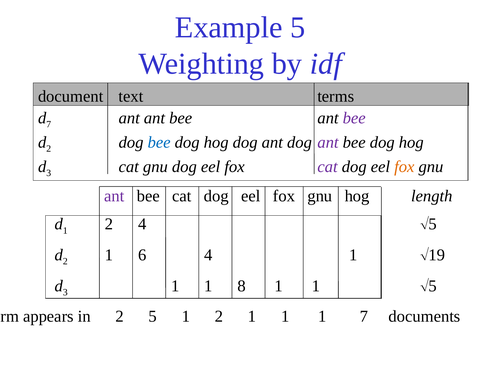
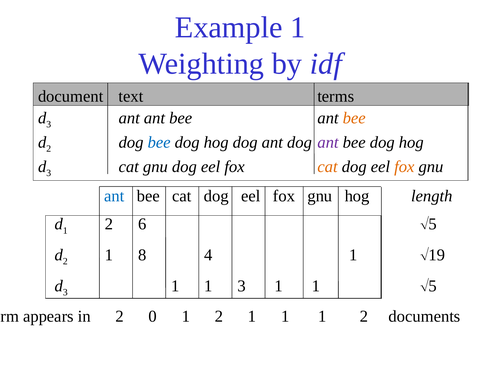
Example 5: 5 -> 1 (298, 27)
7: 7 -> 3 (49, 124)
bee colour: purple -> orange (354, 118)
cat colour: purple -> orange (328, 166)
ant colour: purple -> blue (114, 196)
2 4: 4 -> 6 (142, 224)
6: 6 -> 8 (142, 255)
1 8: 8 -> 3 (241, 286)
2 5: 5 -> 0 (153, 316)
1 1 7: 7 -> 2 (364, 316)
